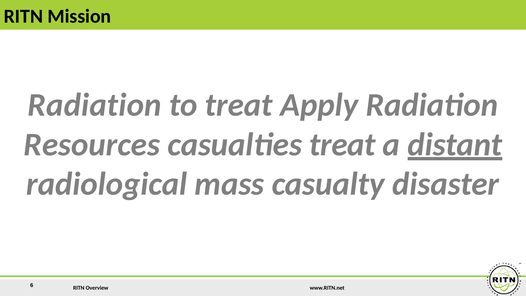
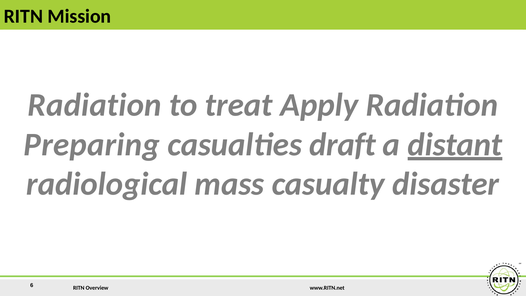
Resources: Resources -> Preparing (92, 144)
casualties treat: treat -> draft (342, 144)
